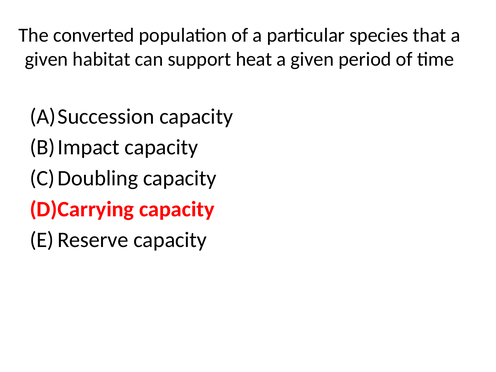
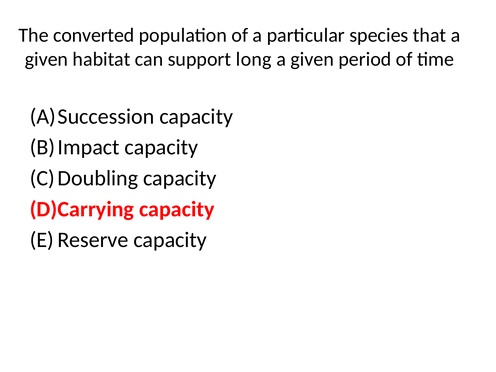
heat: heat -> long (254, 59)
